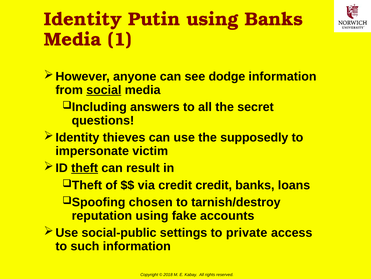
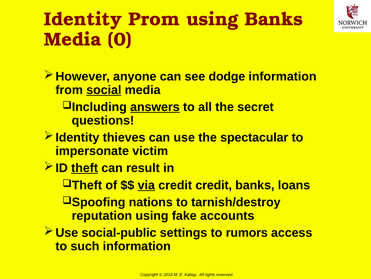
Putin: Putin -> Prom (154, 19)
1: 1 -> 0 (120, 39)
answers underline: none -> present (155, 107)
supposedly: supposedly -> spectacular (254, 137)
via underline: none -> present (146, 185)
chosen: chosen -> nations (151, 202)
private: private -> rumors (247, 232)
